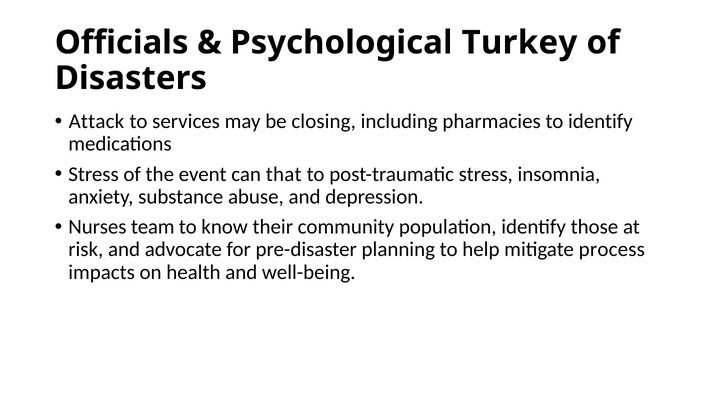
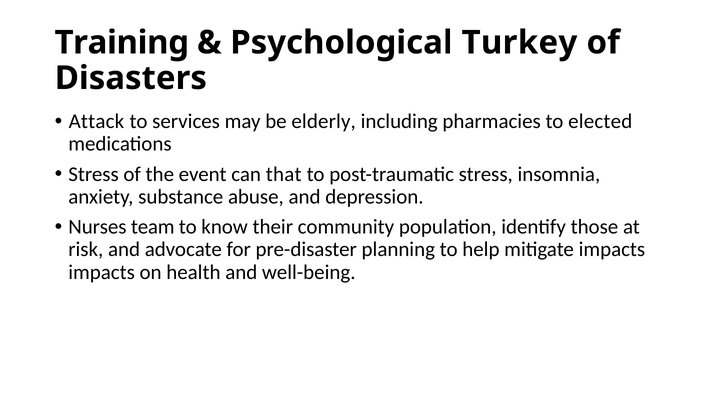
Officials: Officials -> Training (122, 43)
closing: closing -> elderly (324, 122)
to identify: identify -> elected (600, 122)
mitigate process: process -> impacts (612, 250)
